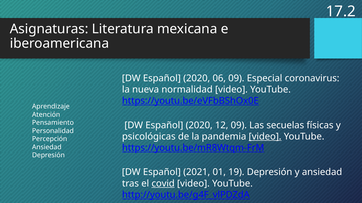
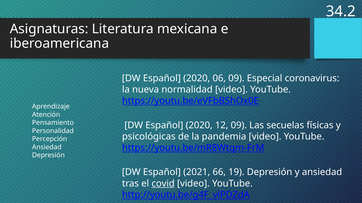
17.2: 17.2 -> 34.2 (341, 11)
video underline: present -> none (265, 137)
01: 01 -> 66 (219, 173)
